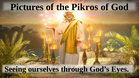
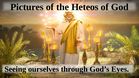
Pikros: Pikros -> Heteos (85, 7)
